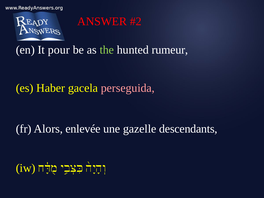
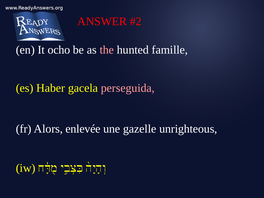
pour: pour -> ocho (59, 50)
the colour: light green -> pink (107, 50)
rumeur: rumeur -> famille (170, 50)
descendants: descendants -> unrighteous (188, 129)
